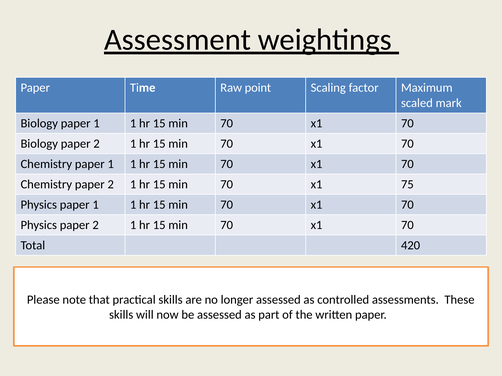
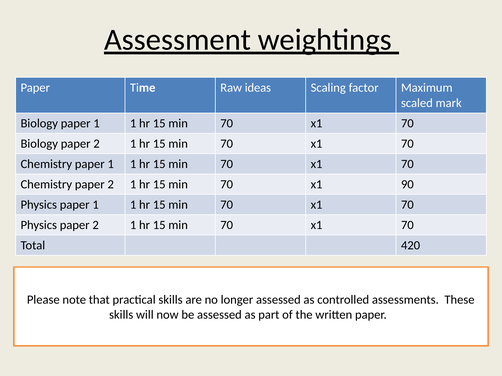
point: point -> ideas (258, 88)
75: 75 -> 90 (407, 185)
